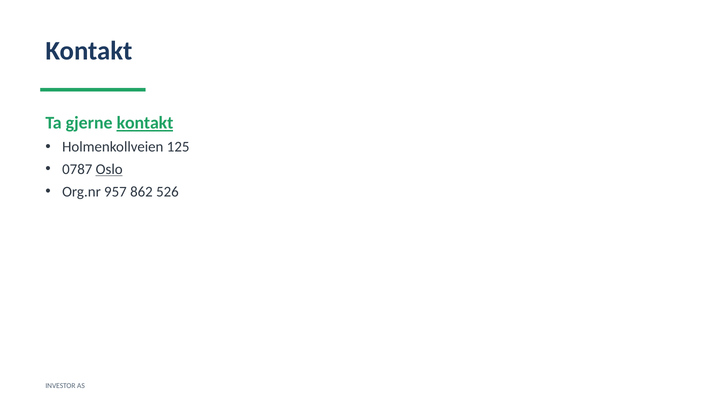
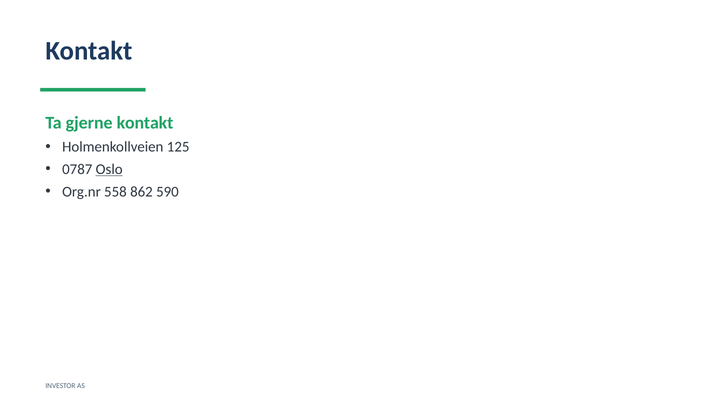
kontakt underline: present -> none (145, 123)
957: 957 -> 558 (115, 191)
526: 526 -> 590 (167, 191)
